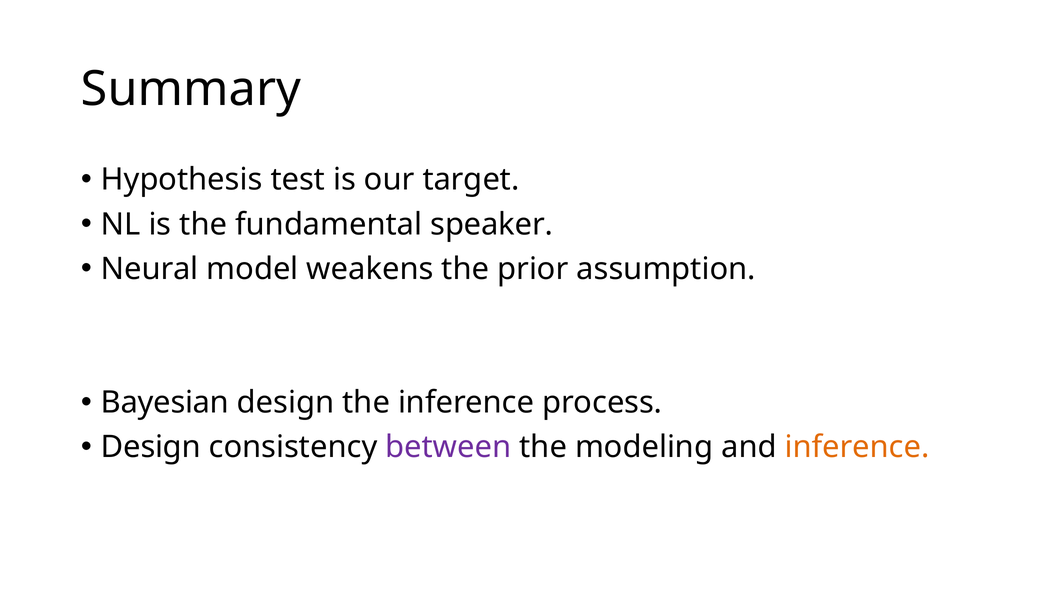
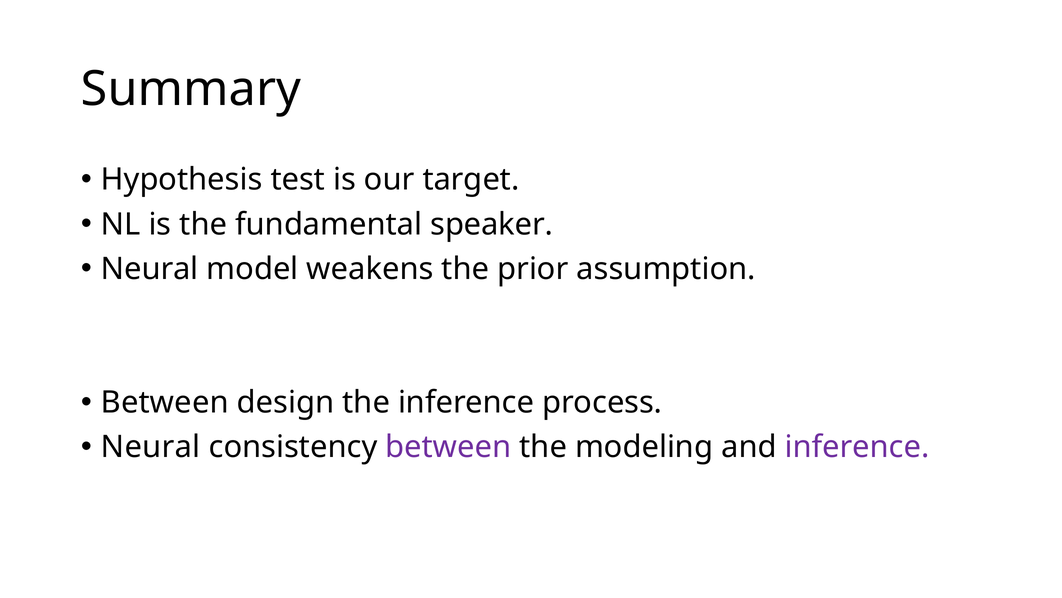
Bayesian: Bayesian -> Between (165, 402)
Design: Design -> Neural (151, 447)
inference colour: orange -> purple (857, 447)
